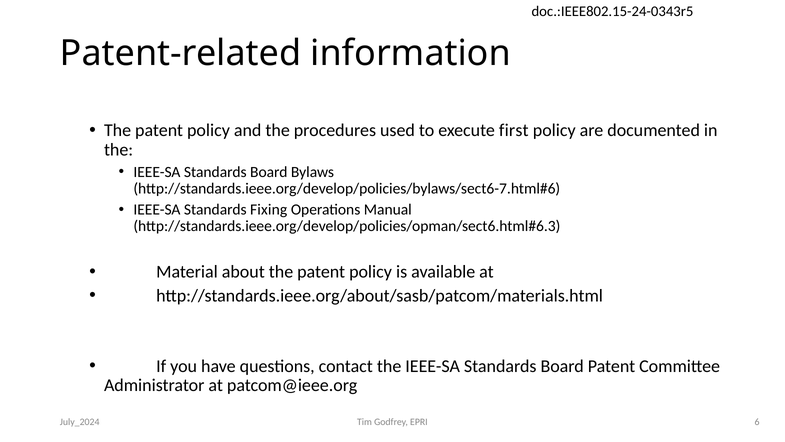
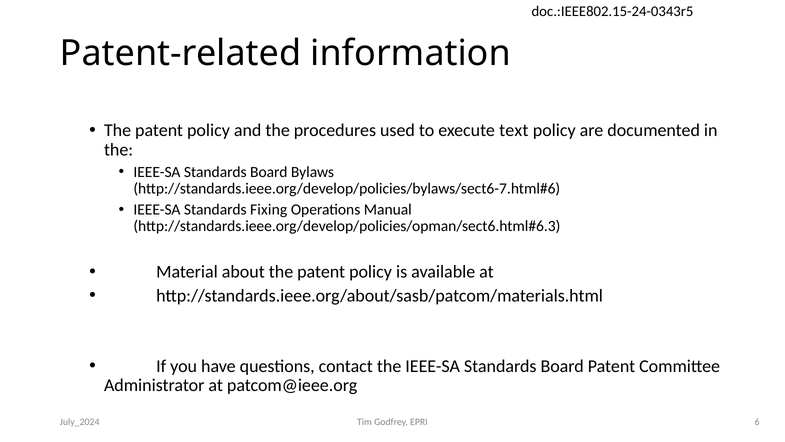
first: first -> text (514, 130)
